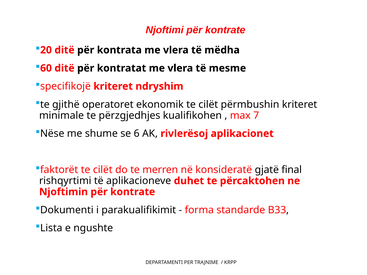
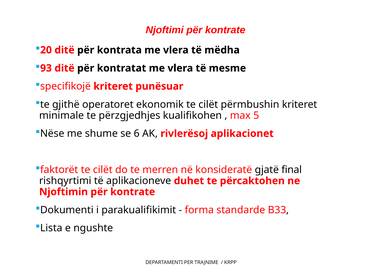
60: 60 -> 93 (46, 68)
ndryshim: ndryshim -> punësuar (159, 86)
7: 7 -> 5 (256, 116)
